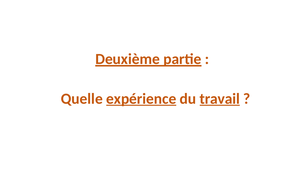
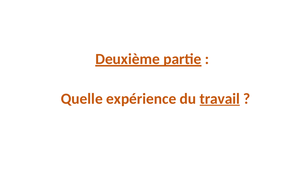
expérience underline: present -> none (141, 99)
